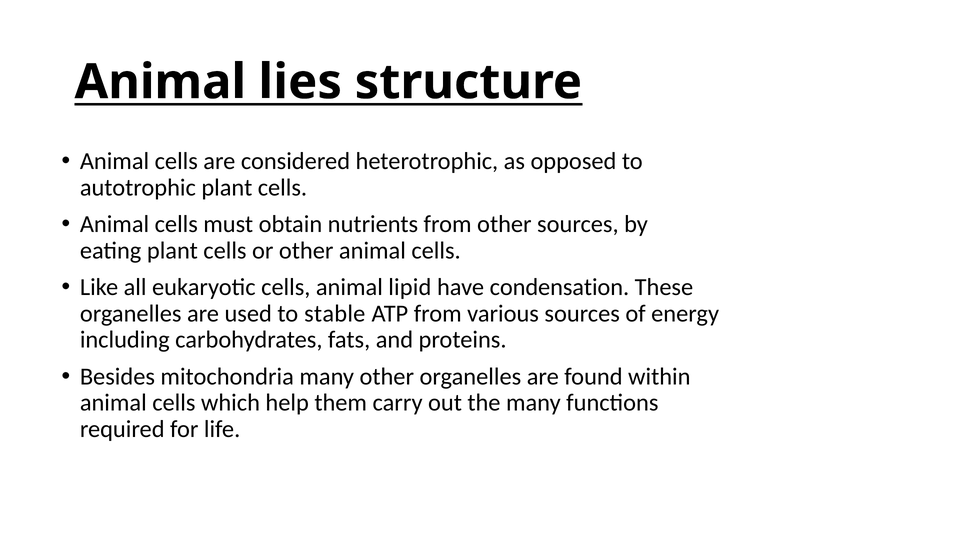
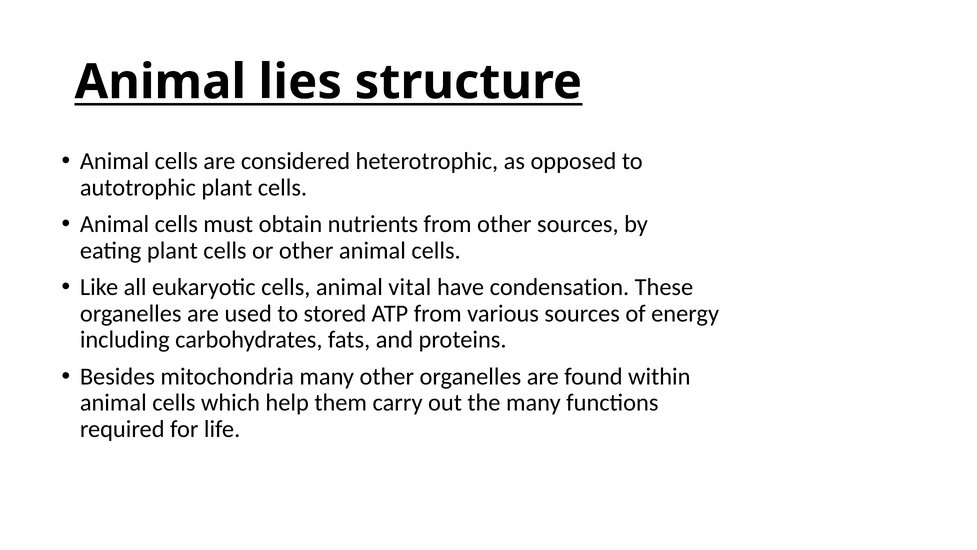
lipid: lipid -> vital (410, 287)
stable: stable -> stored (335, 313)
